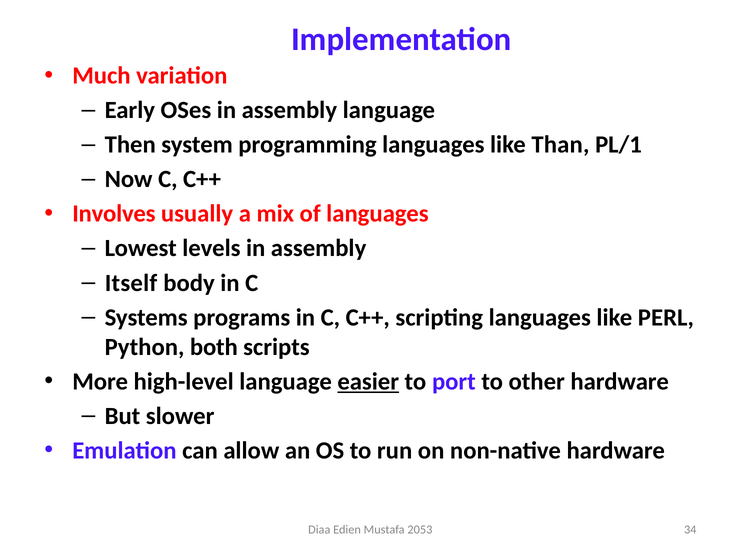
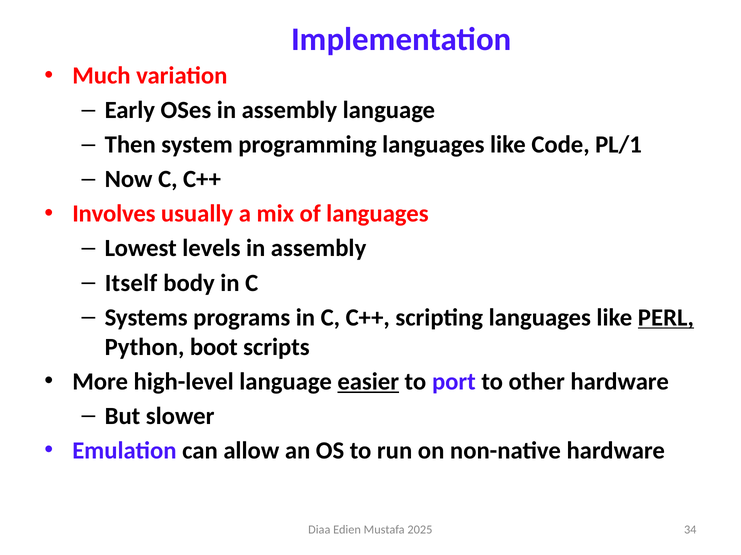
Than: Than -> Code (560, 145)
PERL underline: none -> present (666, 318)
both: both -> boot (214, 347)
2053: 2053 -> 2025 (420, 531)
